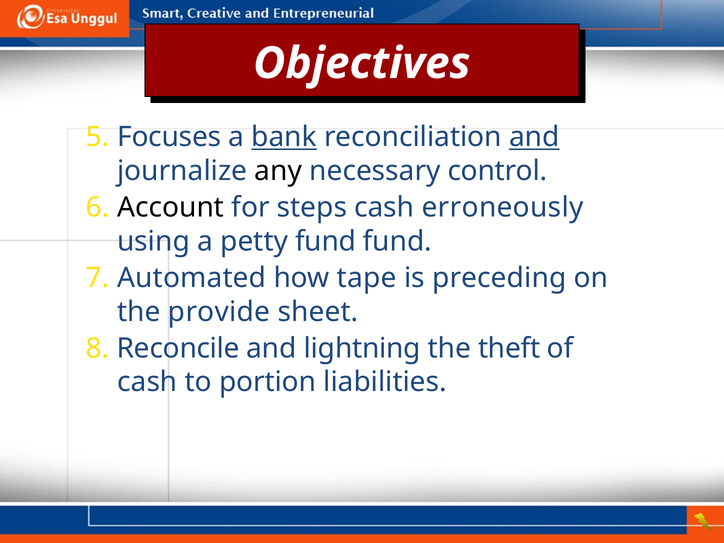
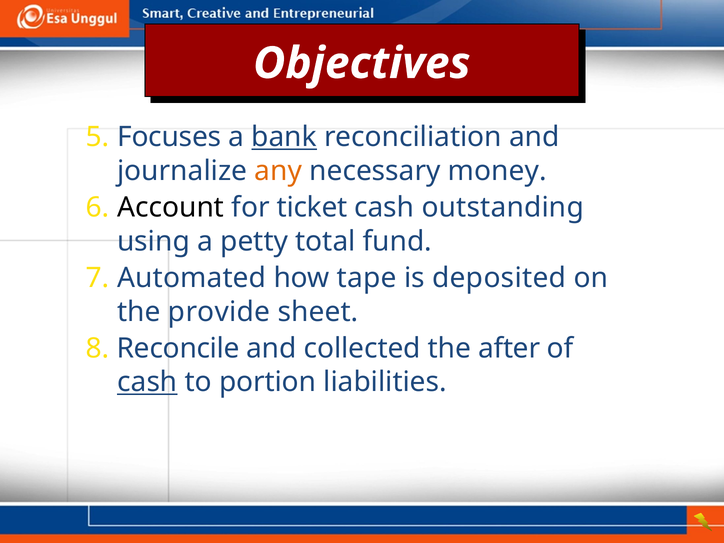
and underline: present -> none (534, 137)
any colour: black -> orange (278, 171)
control: control -> money (497, 171)
steps: steps -> ticket (312, 208)
erroneously: erroneously -> outstanding (503, 208)
petty fund: fund -> total (325, 241)
preceding: preceding -> deposited (499, 278)
lightning: lightning -> collected (362, 348)
theft: theft -> after (509, 348)
cash underline: none -> present (147, 382)
